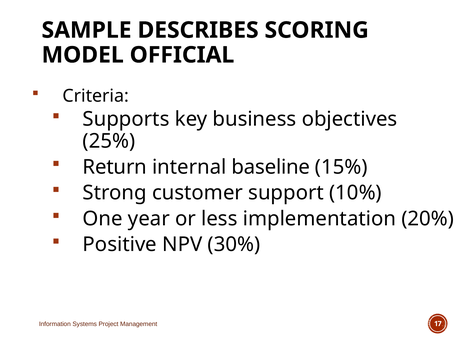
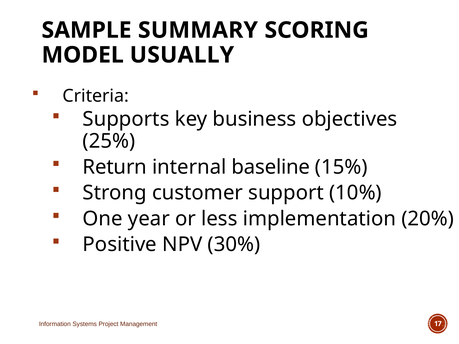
DESCRIBES: DESCRIBES -> SUMMARY (198, 30)
OFFICIAL: OFFICIAL -> USUALLY (182, 55)
